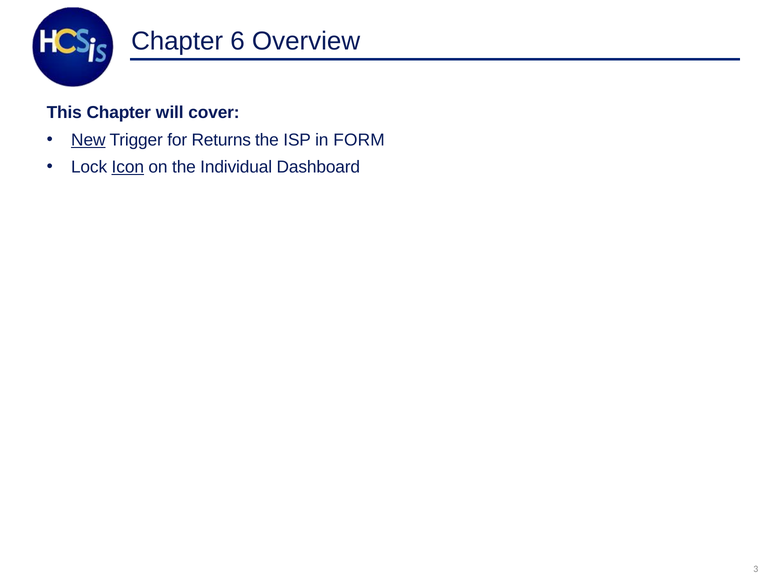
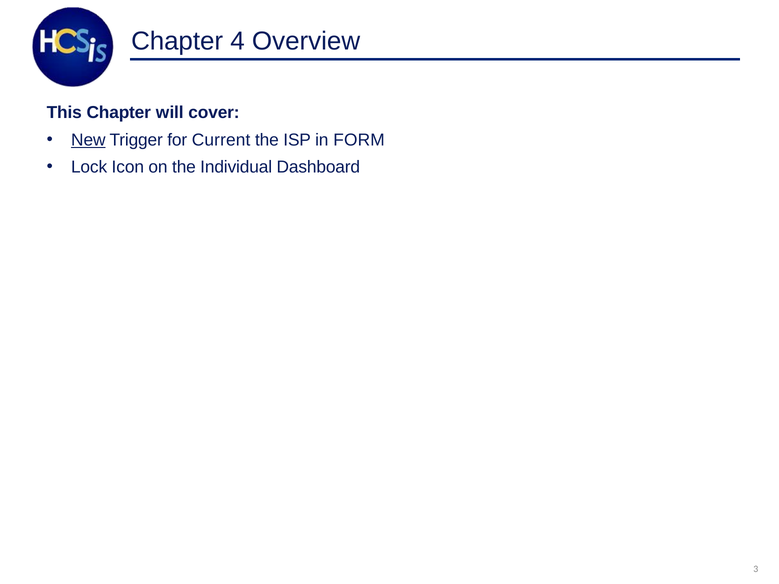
6: 6 -> 4 (238, 41)
Returns: Returns -> Current (221, 140)
Icon underline: present -> none (128, 167)
